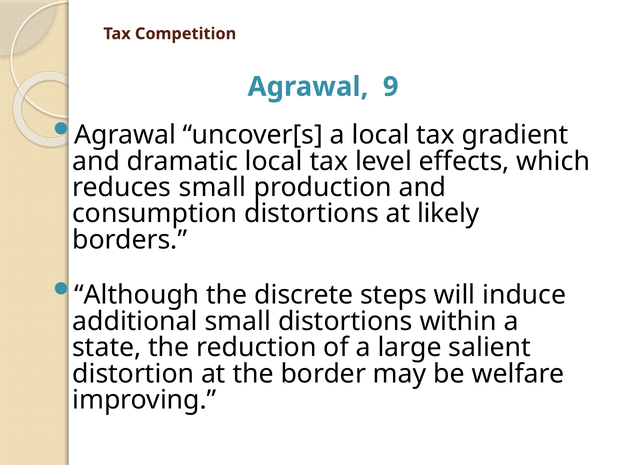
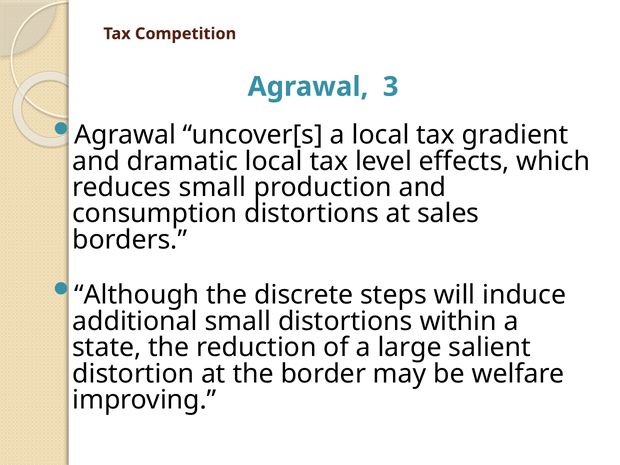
9: 9 -> 3 (391, 87)
likely: likely -> sales (448, 214)
